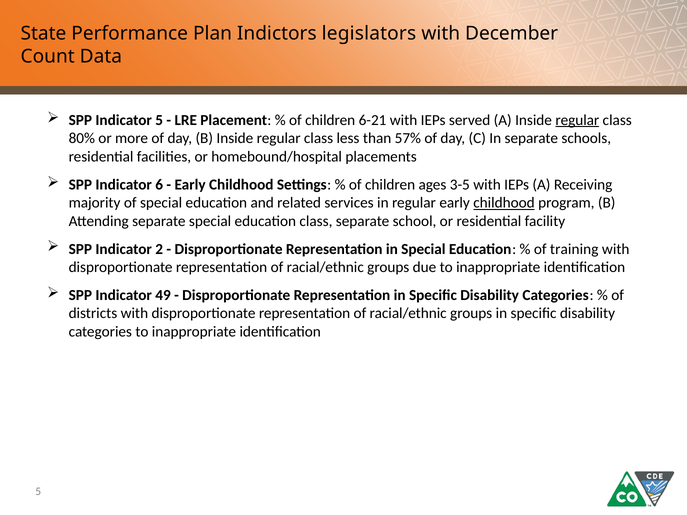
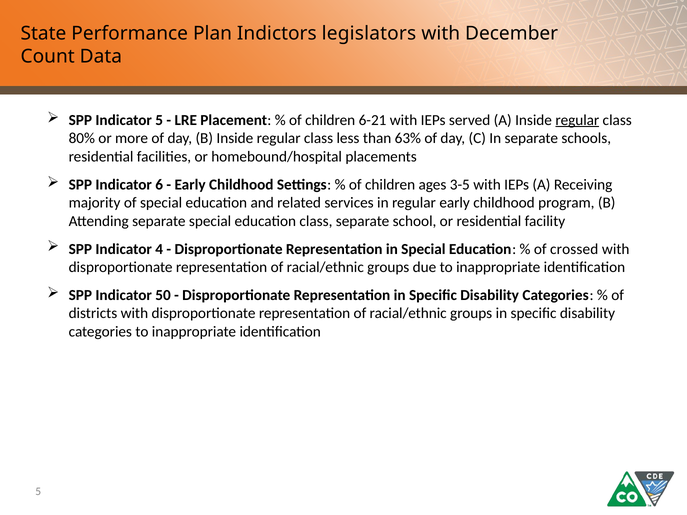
57%: 57% -> 63% (408, 138)
childhood underline: present -> none (504, 203)
2: 2 -> 4 (159, 249)
training: training -> crossed (574, 249)
49: 49 -> 50 (163, 295)
